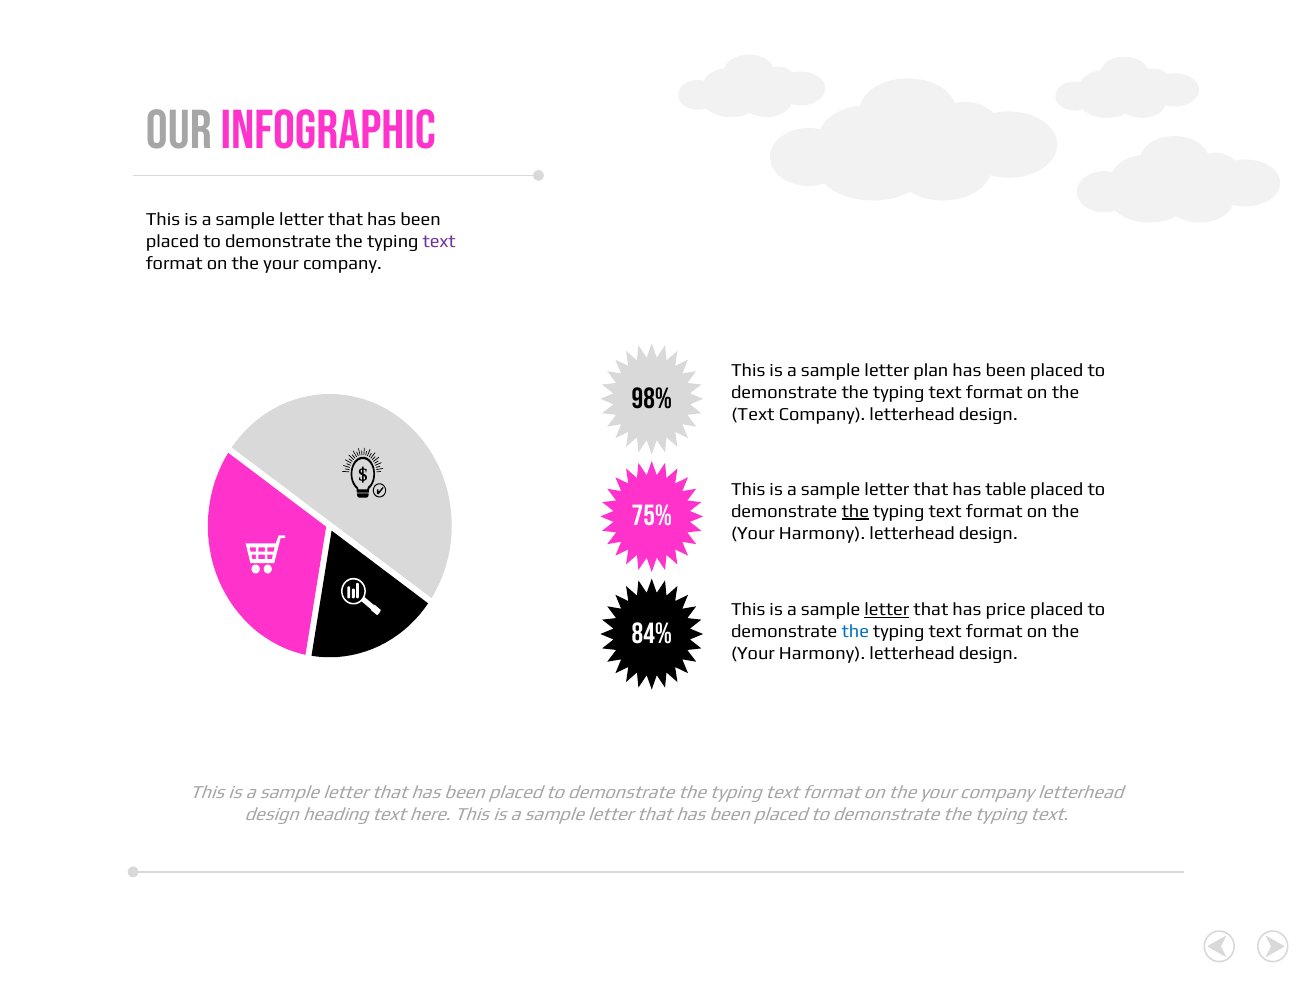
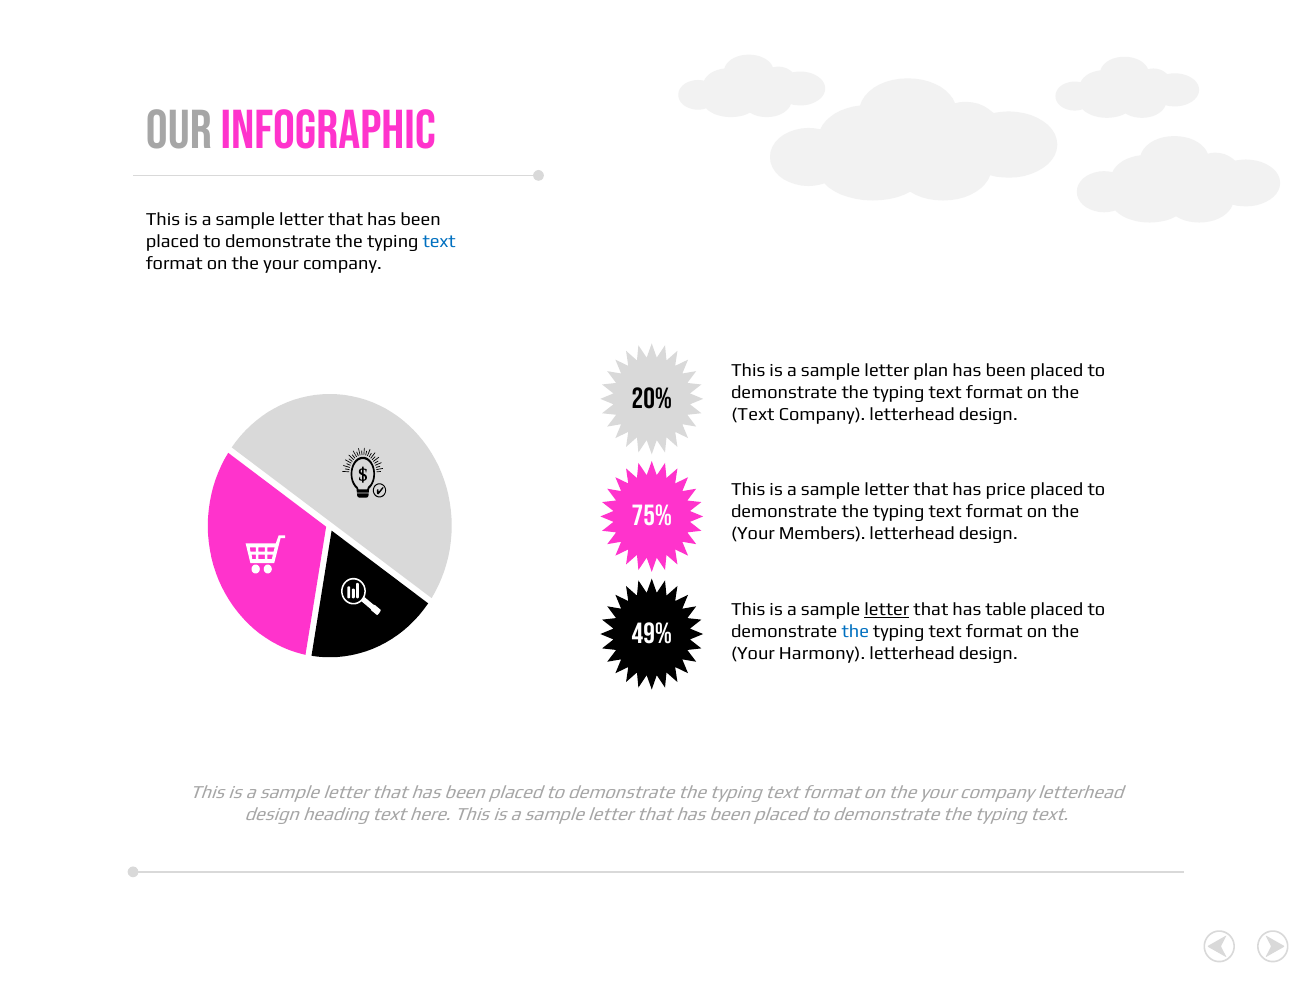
text colour: purple -> blue (439, 241)
98%: 98% -> 20% (652, 399)
table: table -> price (1006, 489)
the underline: present -> none (855, 511)
Harmony: Harmony -> Members (822, 533)
price: price -> table (1006, 609)
84%: 84% -> 49% (652, 634)
